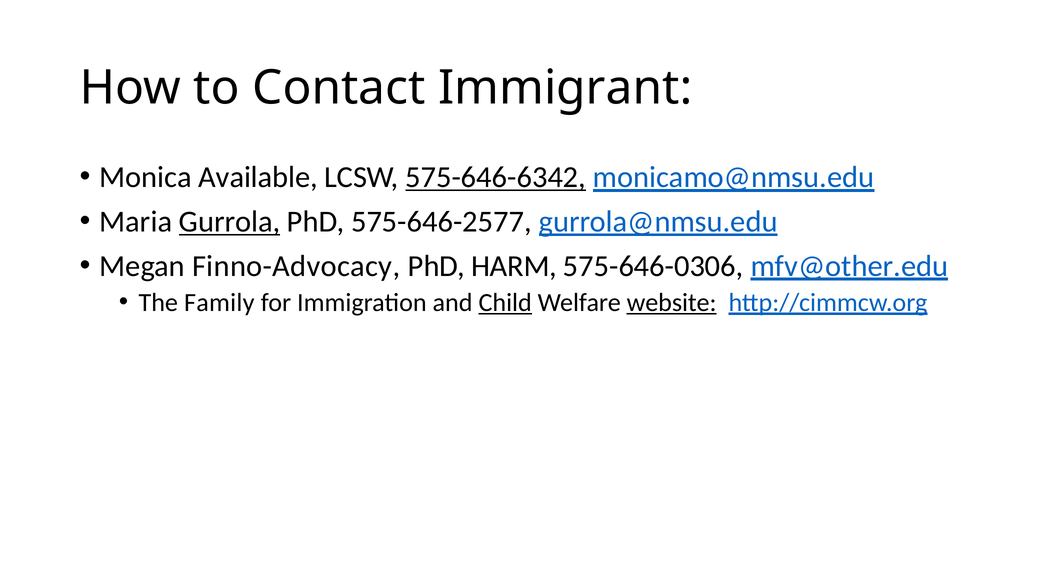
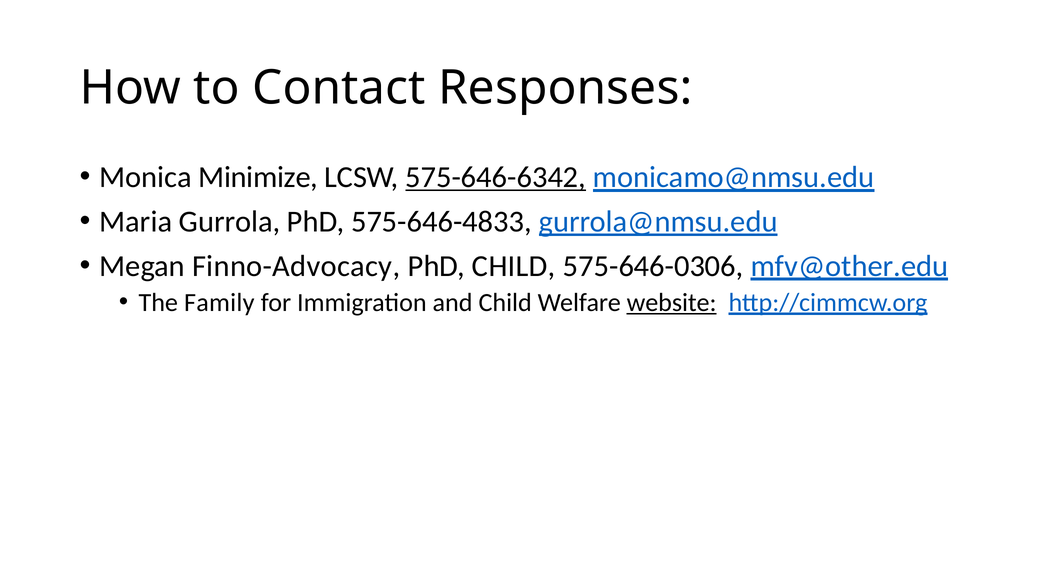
Immigrant: Immigrant -> Responses (565, 88)
Available: Available -> Minimize (258, 177)
Gurrola underline: present -> none (230, 222)
575-646-2577: 575-646-2577 -> 575-646-4833 (441, 222)
PhD HARM: HARM -> CHILD (514, 266)
Child underline: present -> none (505, 303)
